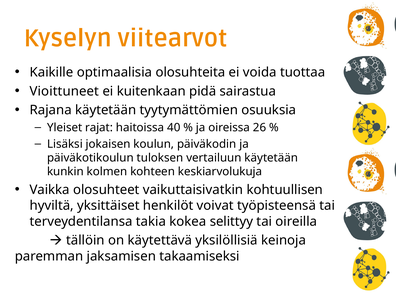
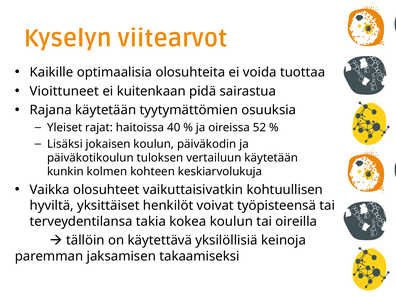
26: 26 -> 52 (260, 127)
kokea selittyy: selittyy -> koulun (231, 221)
